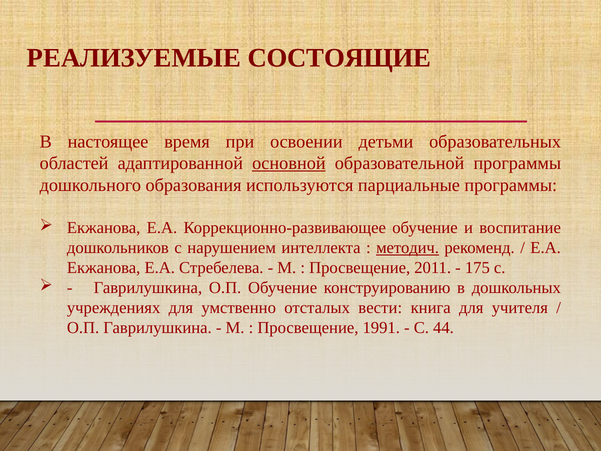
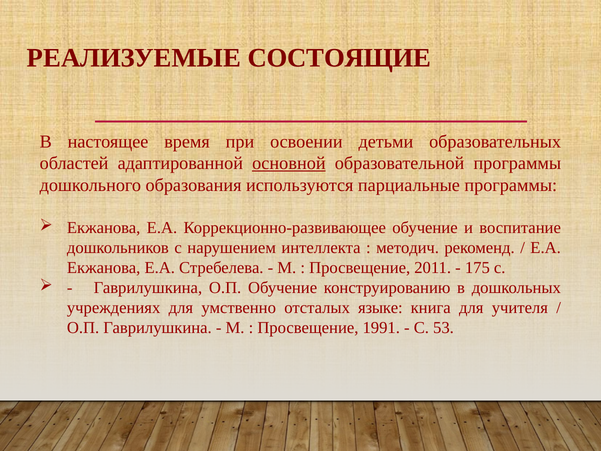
методич underline: present -> none (408, 248)
вести: вести -> языке (380, 308)
44: 44 -> 53 (444, 328)
